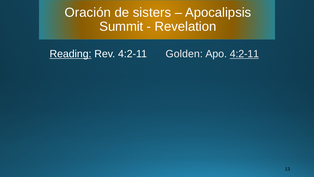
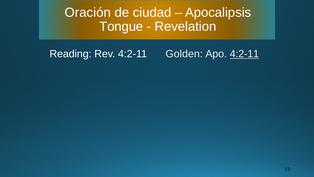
sisters: sisters -> ciudad (152, 12)
Summit: Summit -> Tongue (121, 27)
Reading underline: present -> none (71, 54)
